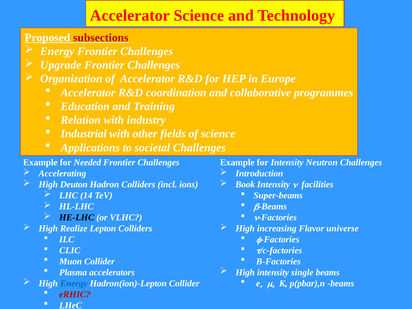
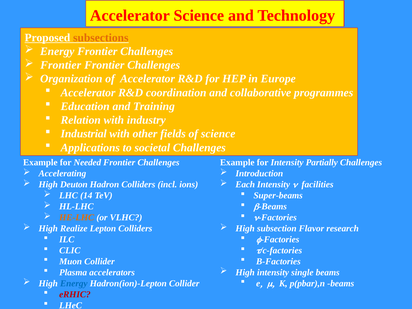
subsections colour: red -> orange (101, 38)
Upgrade: Upgrade -> Frontier (61, 65)
Neutron: Neutron -> Partially (322, 163)
Book: Book -> Each (245, 185)
HE-LHC colour: black -> orange (77, 218)
increasing: increasing -> subsection (277, 229)
universe: universe -> research (343, 229)
